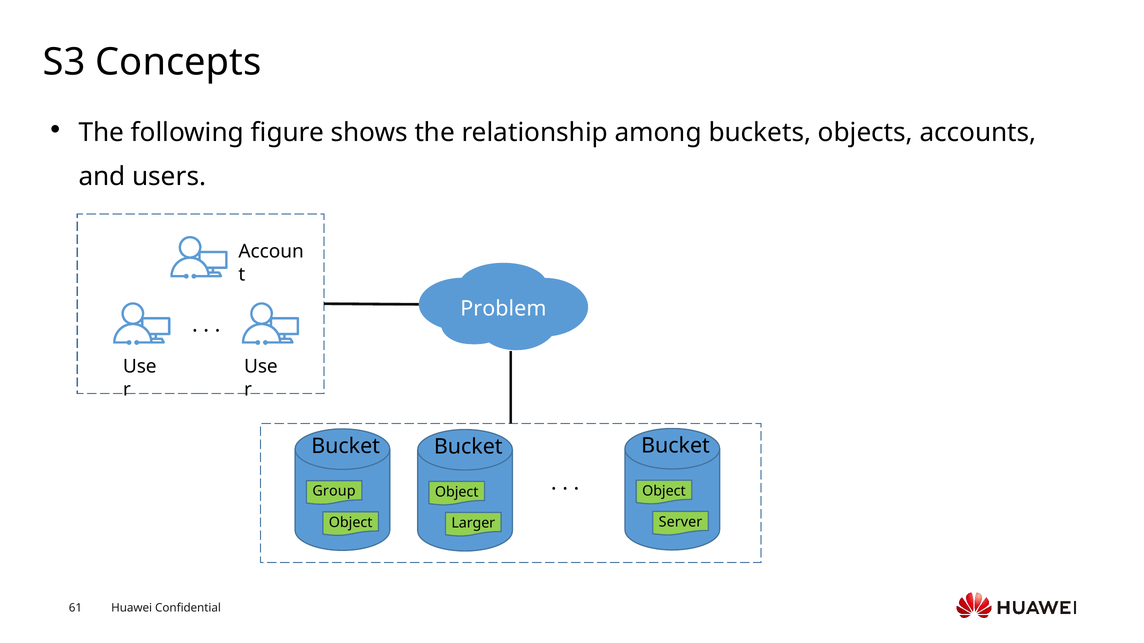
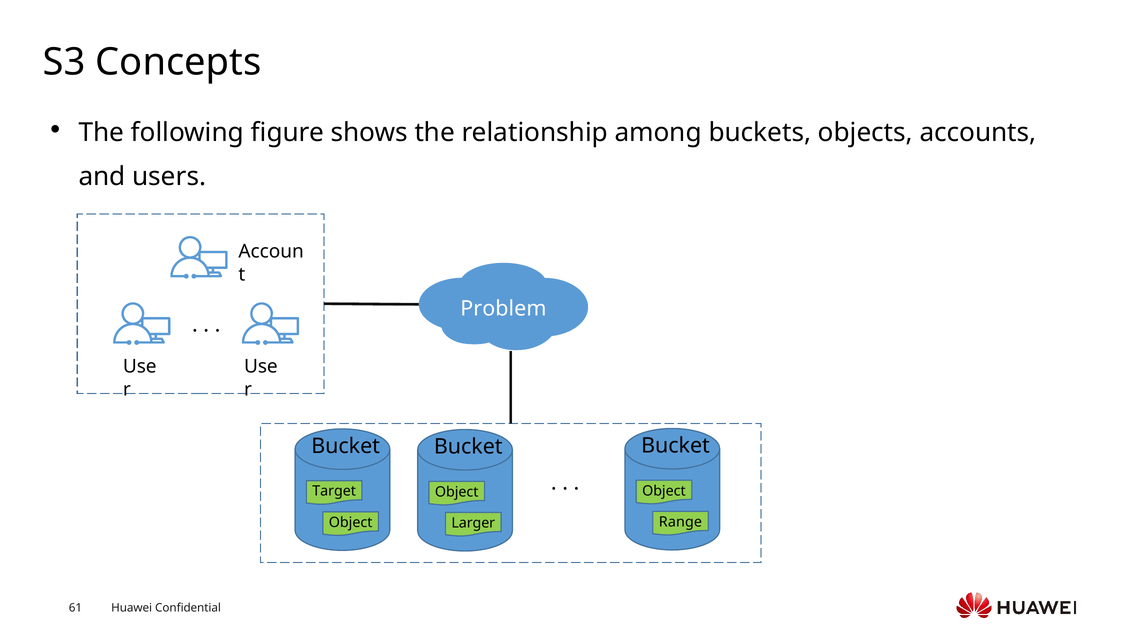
Group: Group -> Target (334, 492)
Server: Server -> Range (680, 522)
